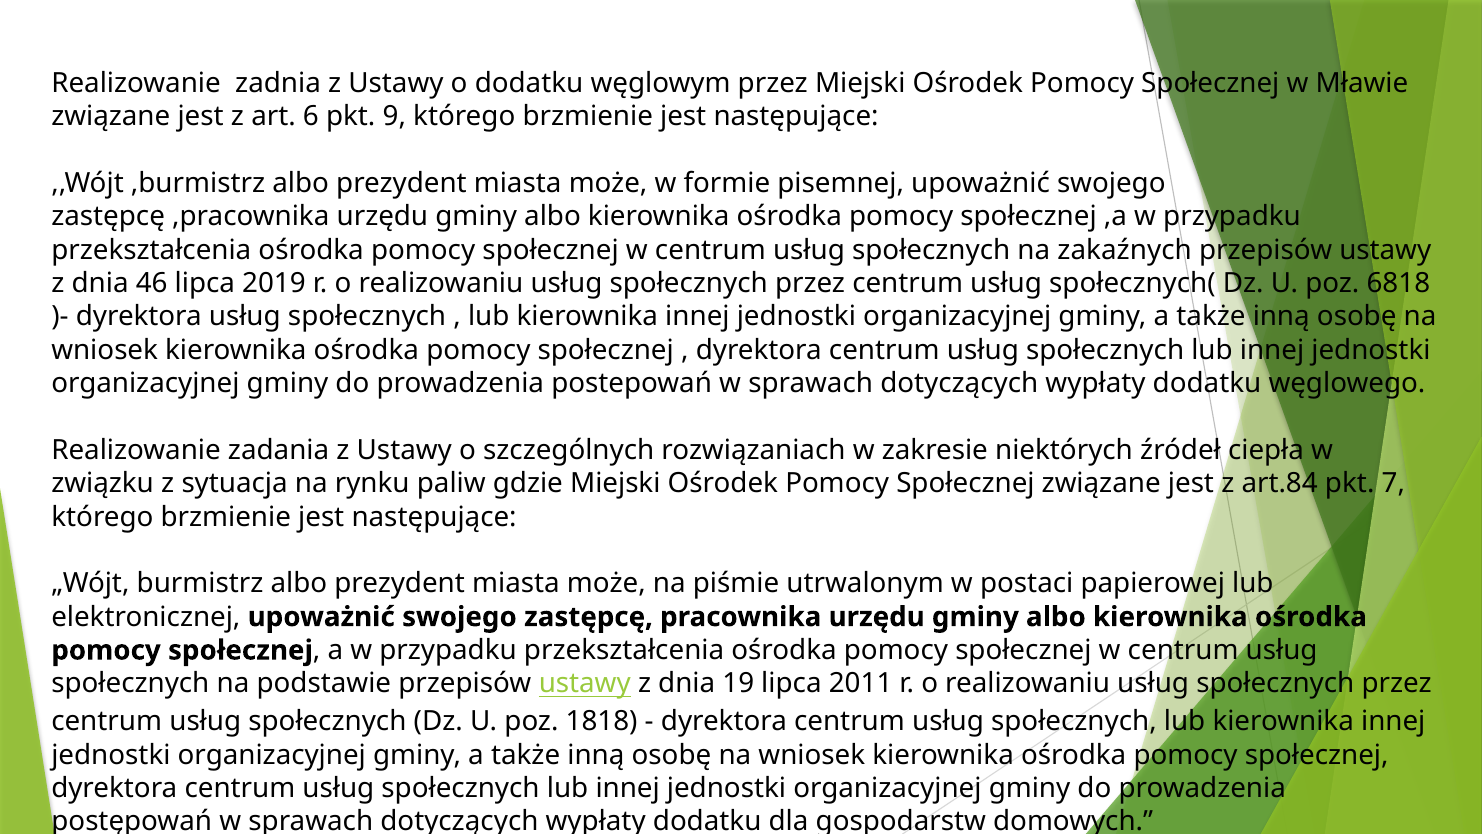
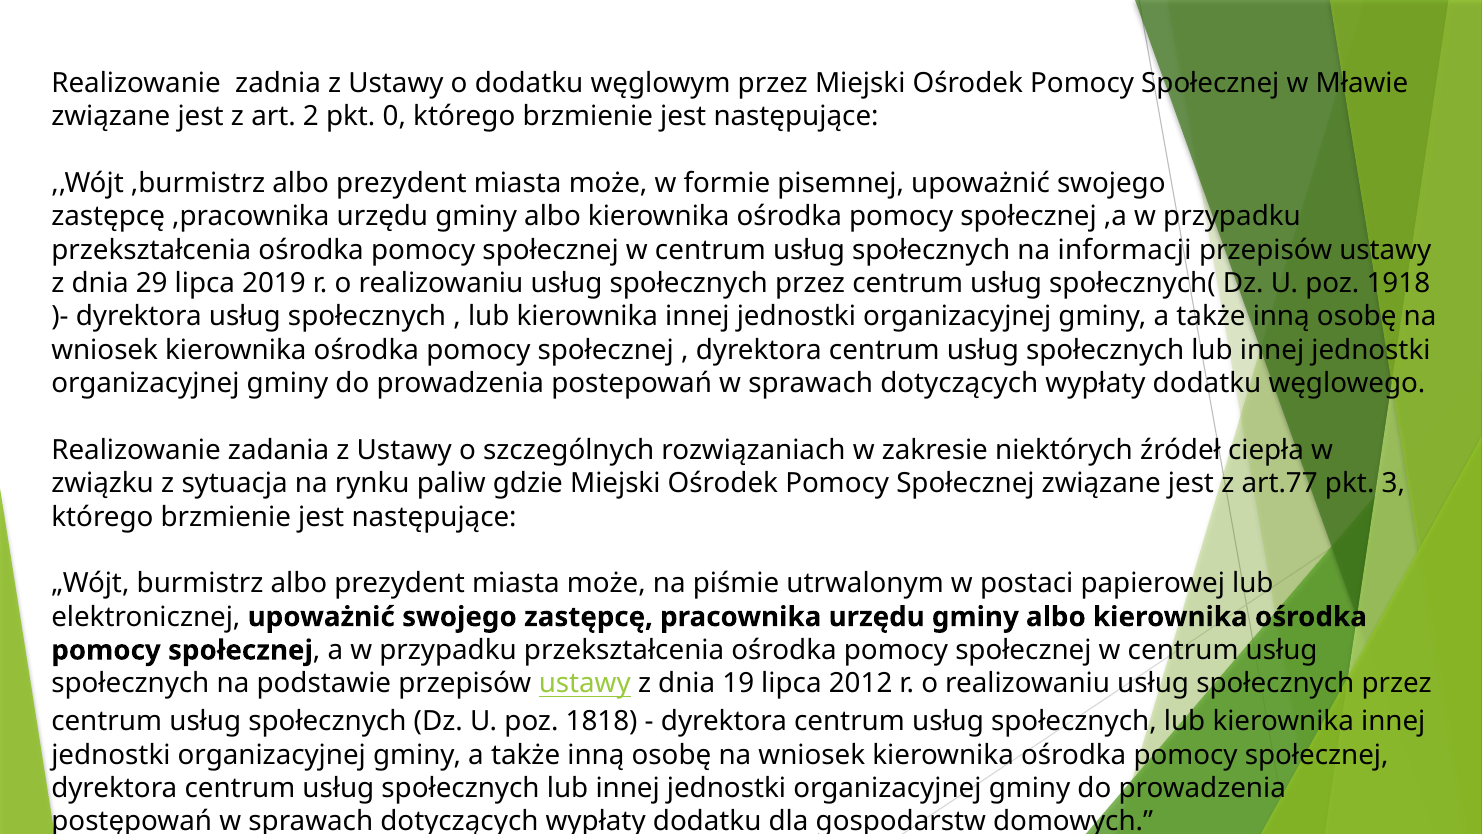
6: 6 -> 2 (311, 117)
9: 9 -> 0 (394, 117)
zakaźnych: zakaźnych -> informacji (1125, 250)
46: 46 -> 29 (152, 283)
6818: 6818 -> 1918 (1398, 283)
art.84: art.84 -> art.77 (1280, 483)
7: 7 -> 3 (1393, 483)
2011: 2011 -> 2012 (861, 683)
